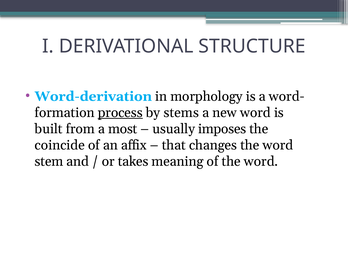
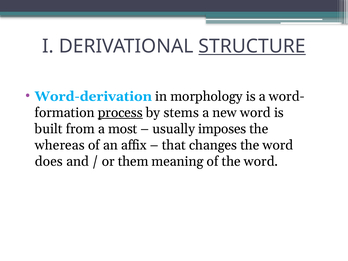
STRUCTURE underline: none -> present (252, 46)
coincide: coincide -> whereas (60, 145)
stem: stem -> does (49, 161)
takes: takes -> them (133, 161)
